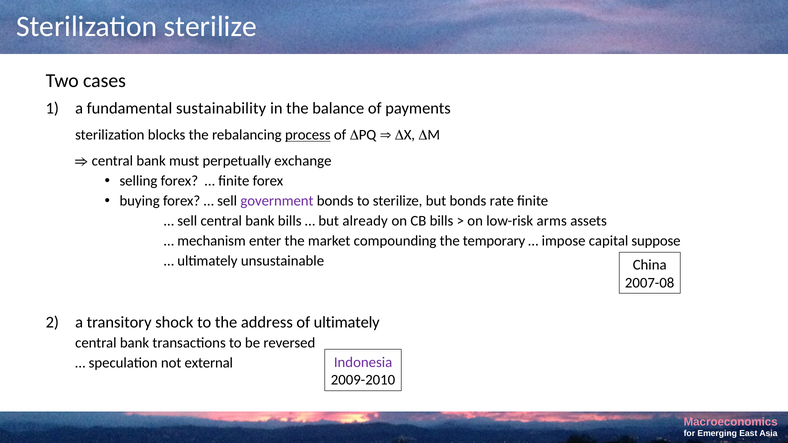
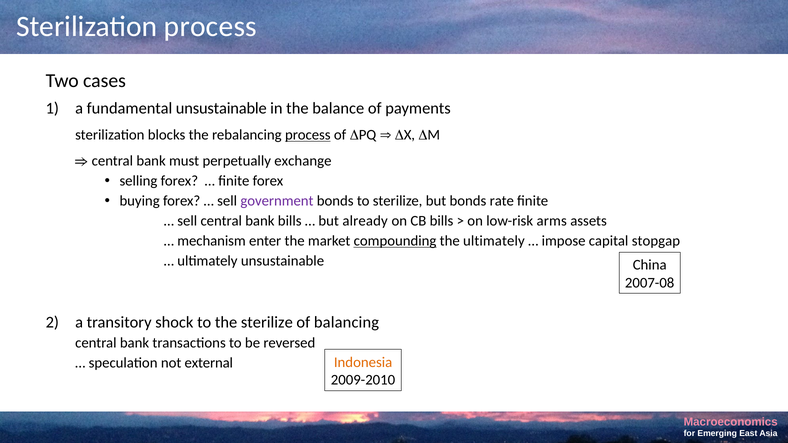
Sterilization sterilize: sterilize -> process (210, 27)
fundamental sustainability: sustainability -> unsustainable (221, 108)
compounding underline: none -> present (395, 241)
the temporary: temporary -> ultimately (494, 241)
suppose: suppose -> stopgap (656, 241)
the address: address -> sterilize (267, 322)
of ultimately: ultimately -> balancing (347, 322)
Indonesia colour: purple -> orange (363, 362)
